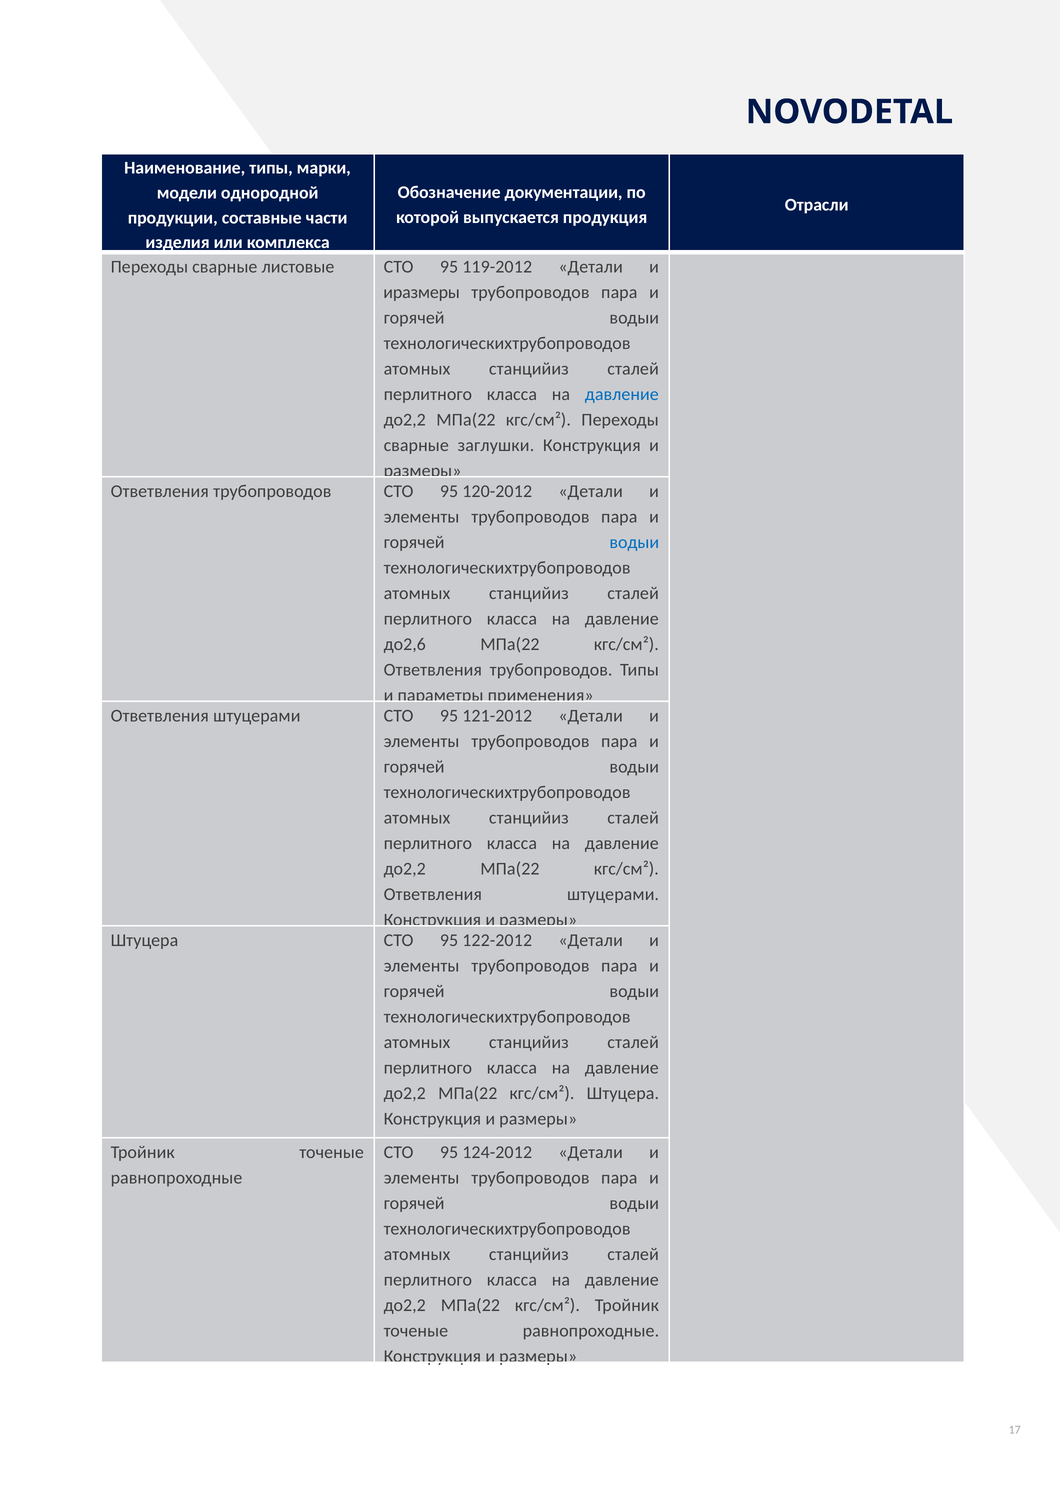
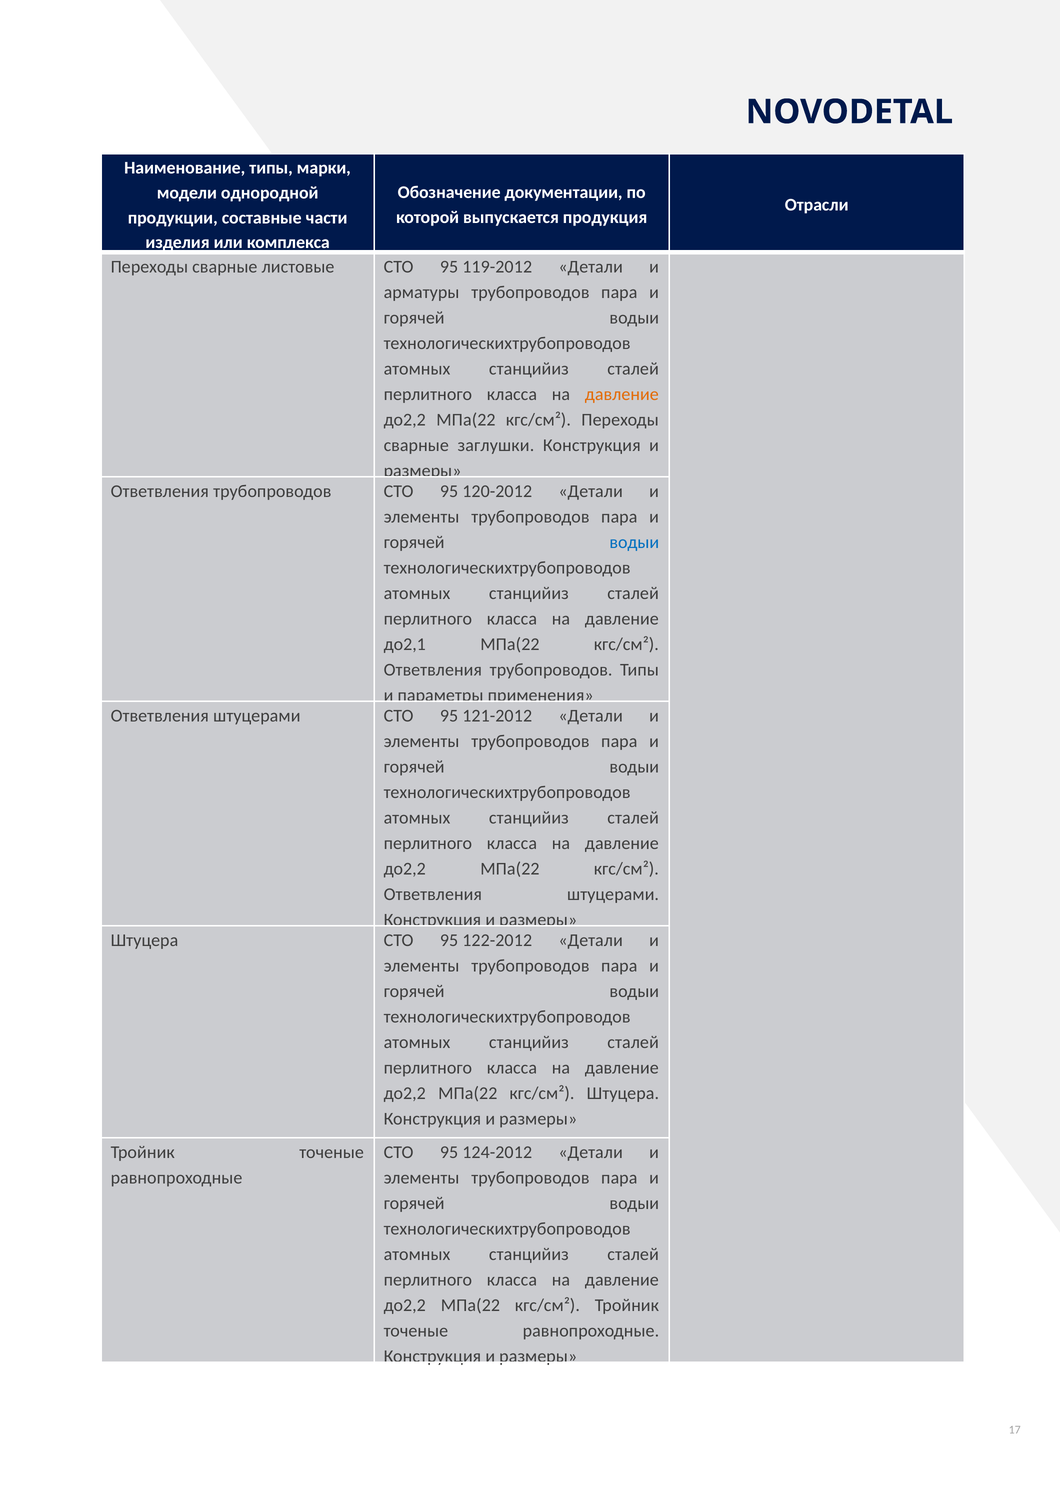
иразмеры: иразмеры -> арматуры (422, 292)
давление colour: blue -> orange (622, 394)
до2,6: до2,6 -> до2,1 (405, 644)
